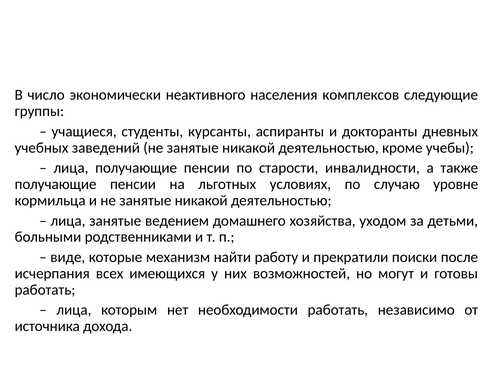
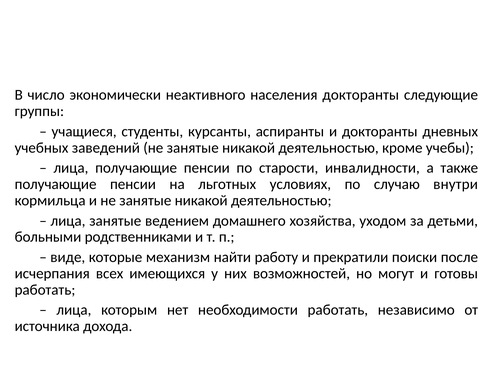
населения комплексов: комплексов -> докторанты (361, 95)
уровне: уровне -> внутри (456, 184)
